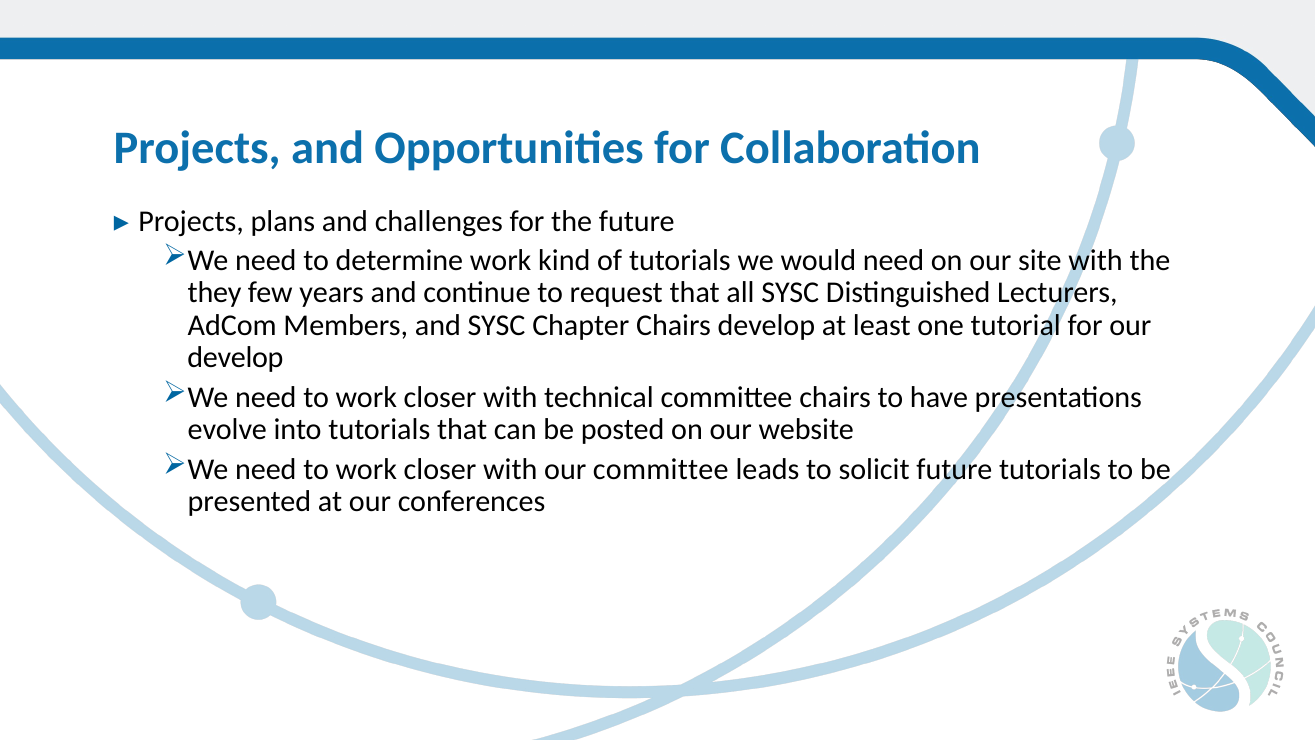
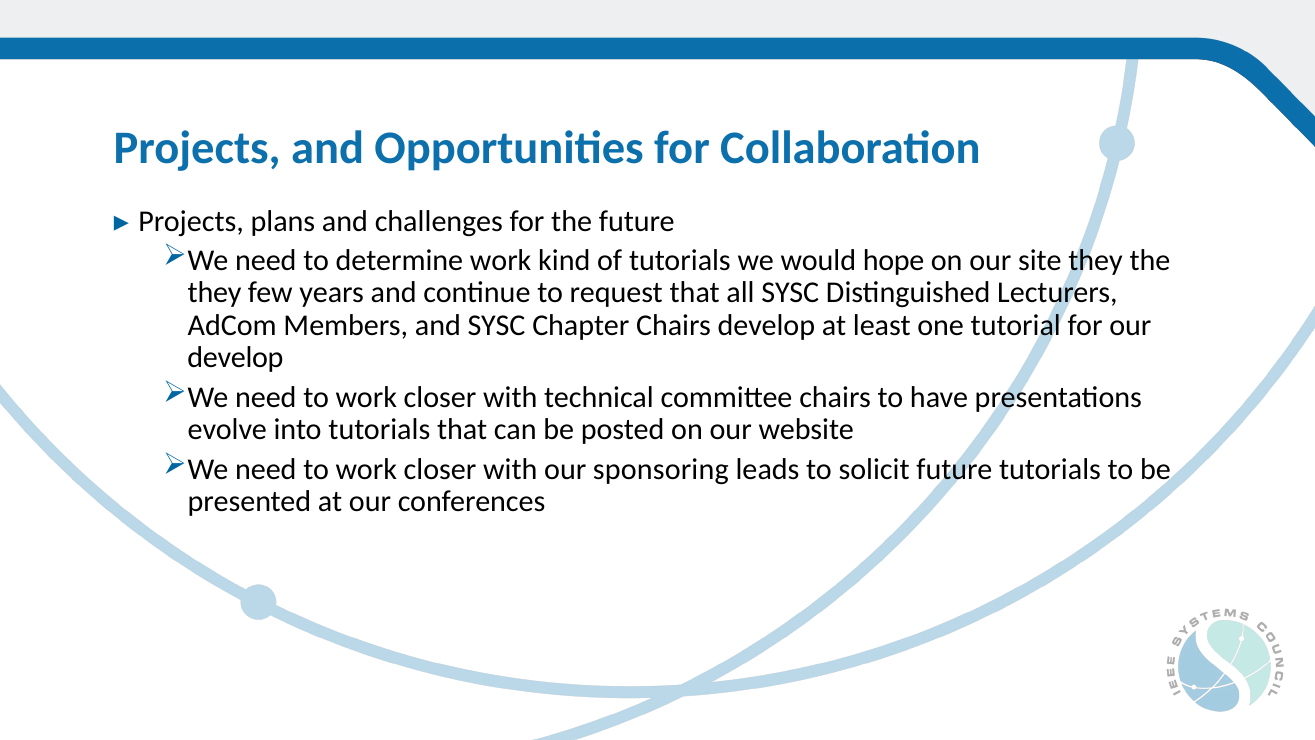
would need: need -> hope (894, 260)
site with: with -> they (1096, 260)
our committee: committee -> sponsoring (661, 469)
